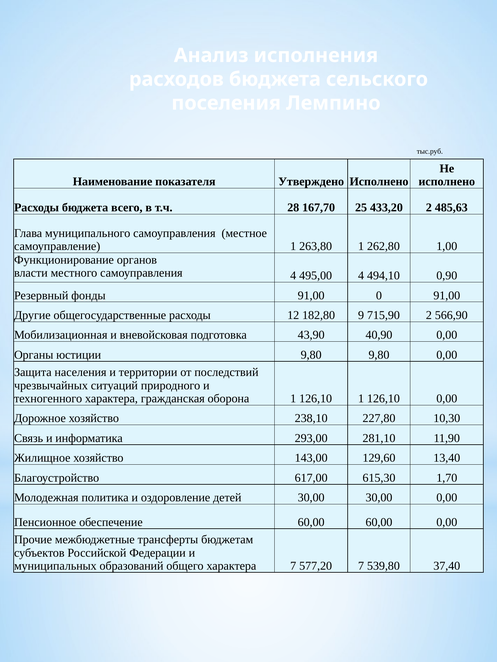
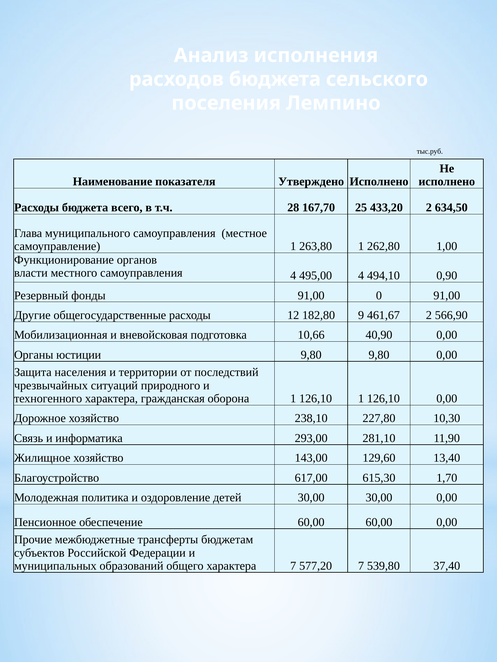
485,63: 485,63 -> 634,50 (451, 208)
715,90: 715,90 -> 461,67 (383, 316)
43,90: 43,90 -> 10,66 (311, 335)
